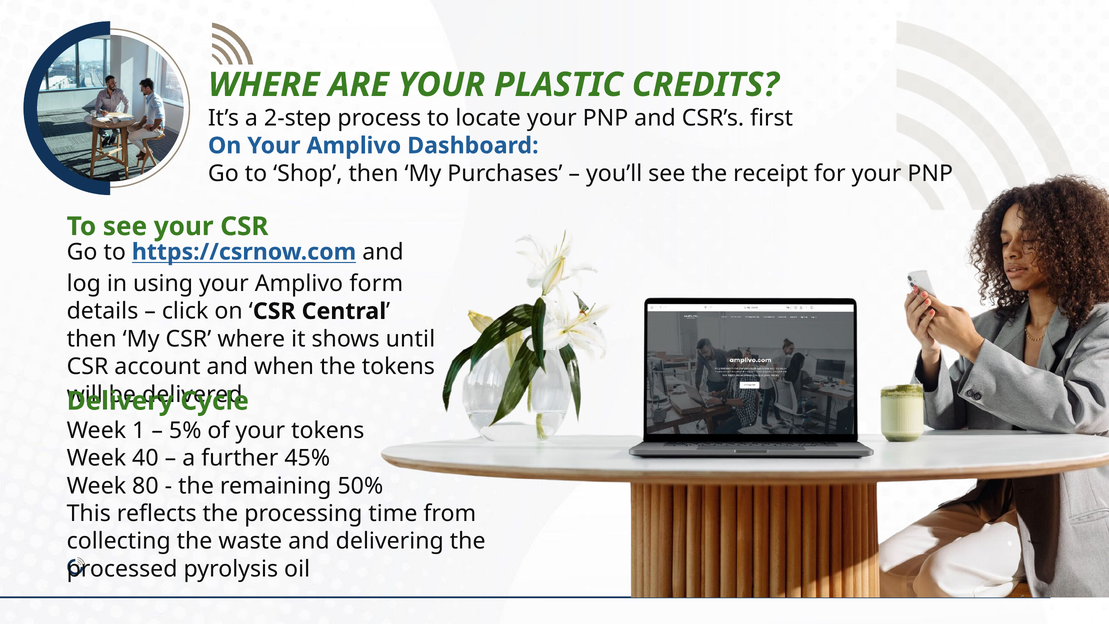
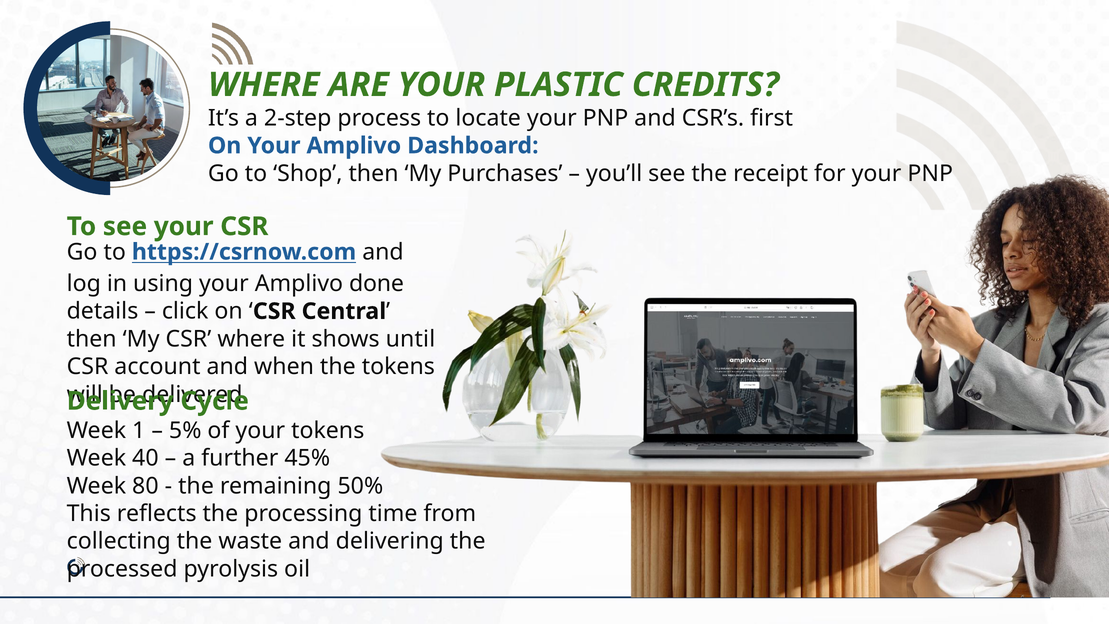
form: form -> done (377, 283)
